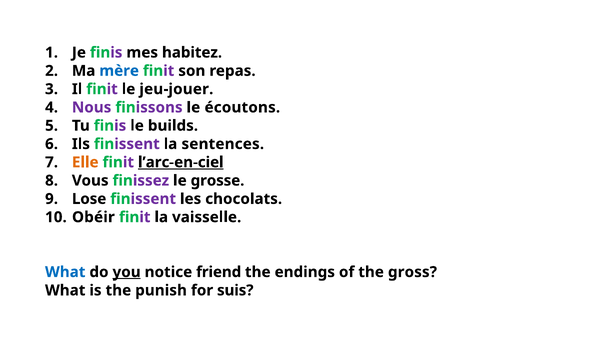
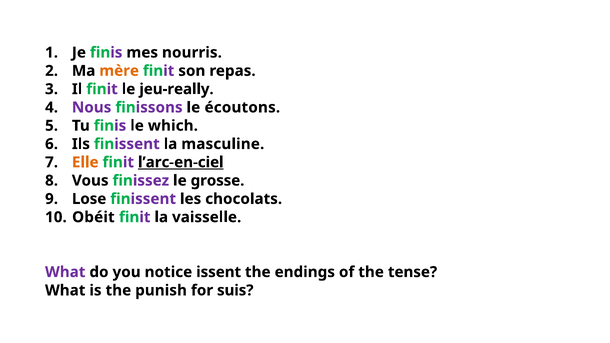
habitez: habitez -> nourris (192, 53)
mère colour: blue -> orange (119, 71)
jeu-jouer: jeu-jouer -> jeu-really (176, 89)
builds: builds -> which (173, 126)
sentences: sentences -> masculine (223, 144)
Obéir: Obéir -> Obéit (93, 217)
What colour: blue -> purple (65, 272)
you underline: present -> none (127, 272)
friend: friend -> issent (219, 272)
gross: gross -> tense (413, 272)
